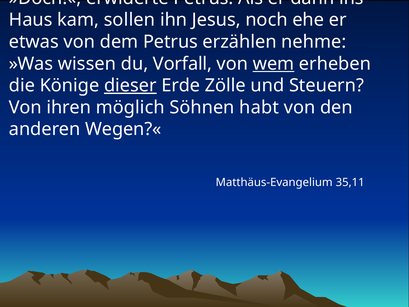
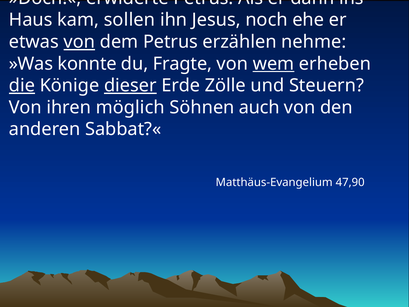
von underline: none -> present (79, 42)
wissen: wissen -> konnte (87, 64)
Vorfall: Vorfall -> Fragte (182, 64)
die underline: none -> present (22, 85)
habt: habt -> auch (259, 107)
Wegen?«: Wegen?« -> Sabbat?« (123, 129)
35,11: 35,11 -> 47,90 (350, 182)
